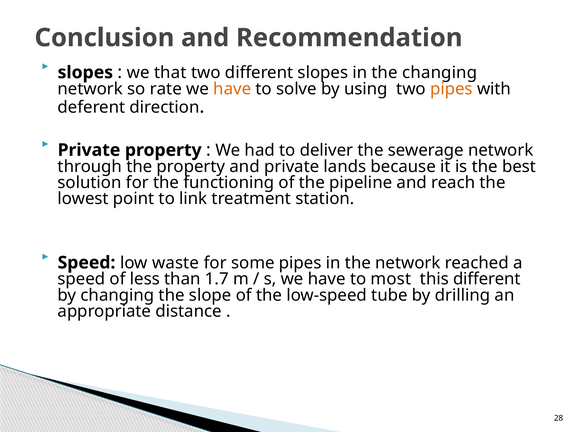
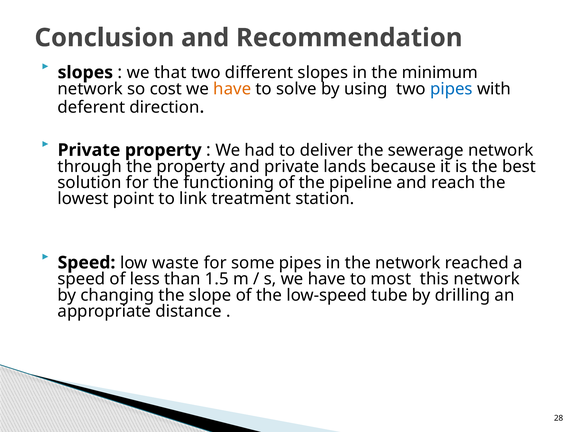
the changing: changing -> minimum (440, 73)
rate: rate -> cost (166, 89)
pipes colour: orange -> blue (451, 89)
1.7: 1.7 -> 1.5 (217, 280)
this different: different -> network (487, 280)
